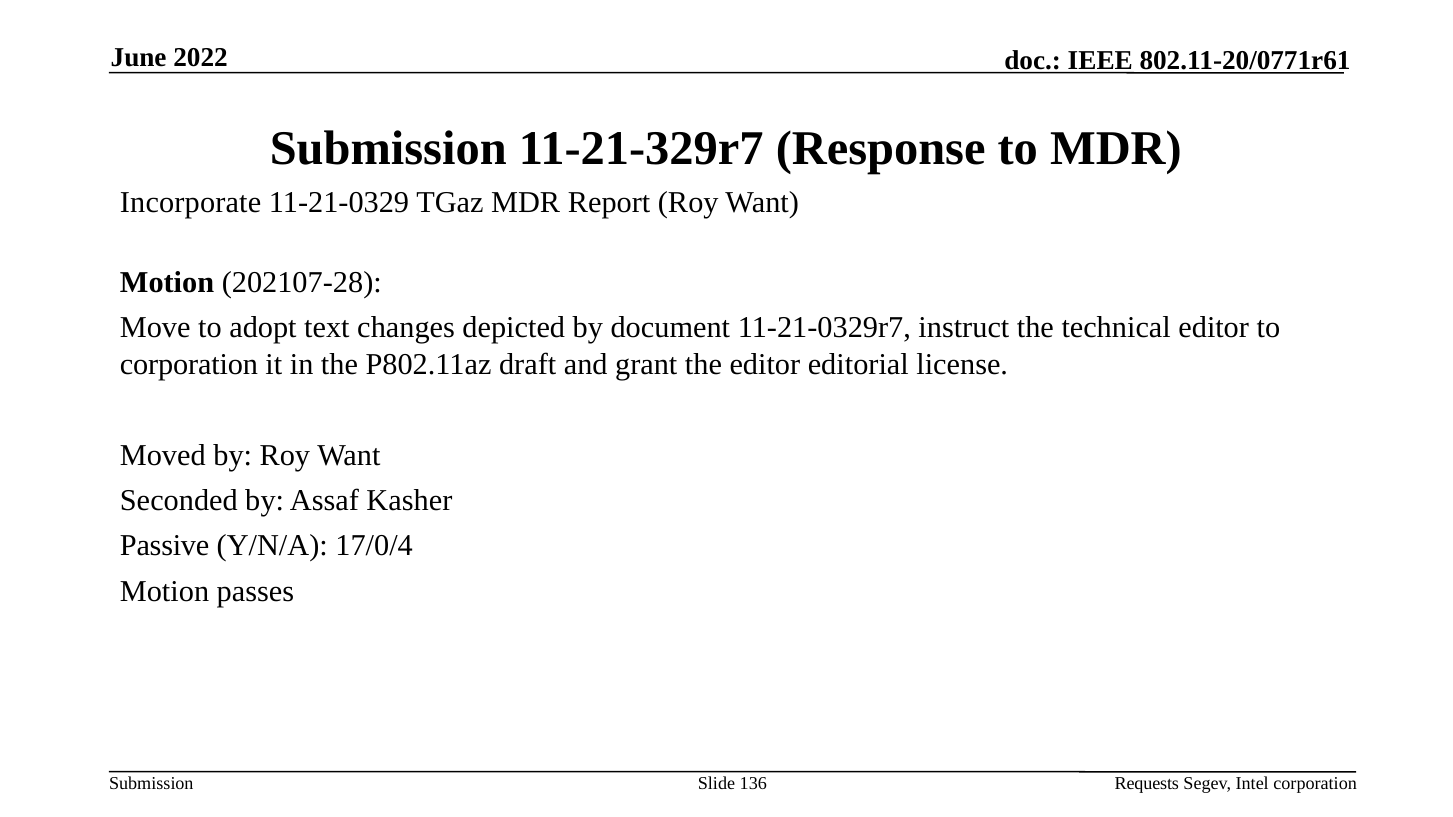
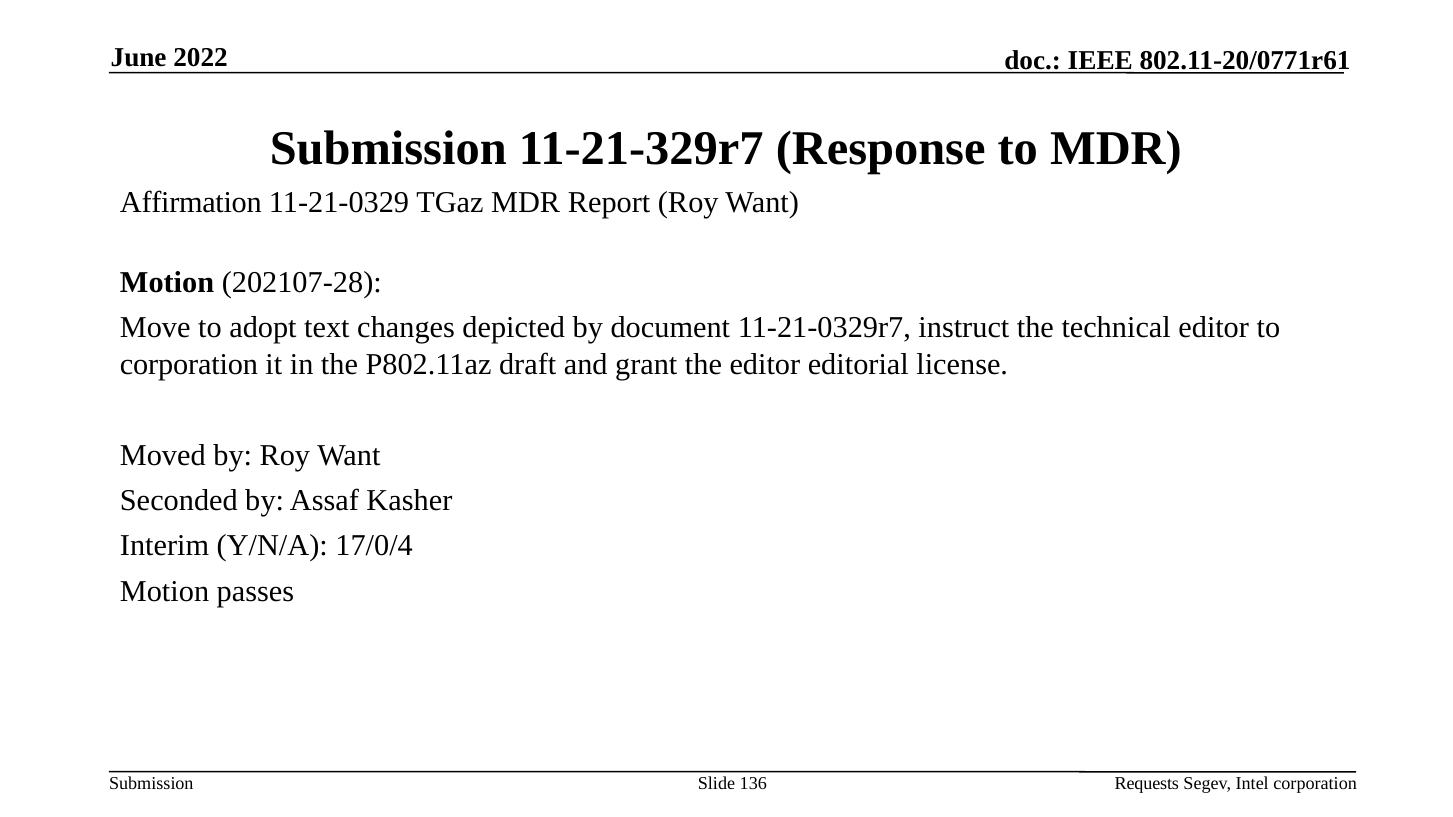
Incorporate: Incorporate -> Affirmation (191, 203)
Passive: Passive -> Interim (165, 546)
